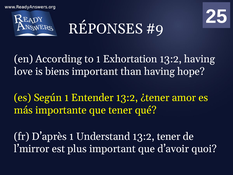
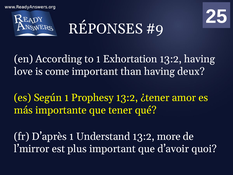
biens: biens -> come (57, 71)
hope: hope -> deux (191, 71)
Entender: Entender -> Prophesy (92, 98)
13:2 tener: tener -> more (169, 136)
